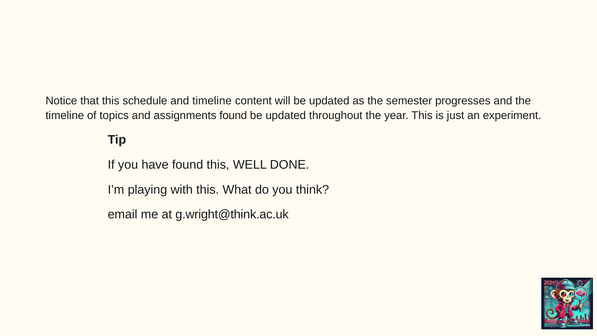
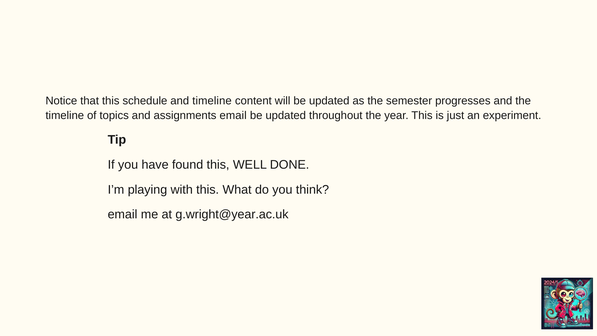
assignments found: found -> email (233, 116)
g.wright@think.ac.uk: g.wright@think.ac.uk -> g.wright@year.ac.uk (232, 214)
